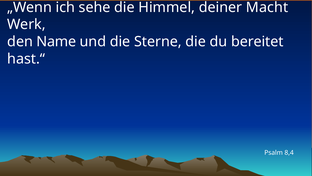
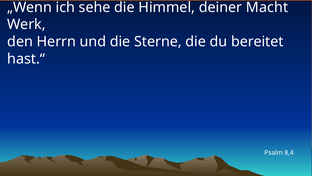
Name: Name -> Herrn (56, 42)
